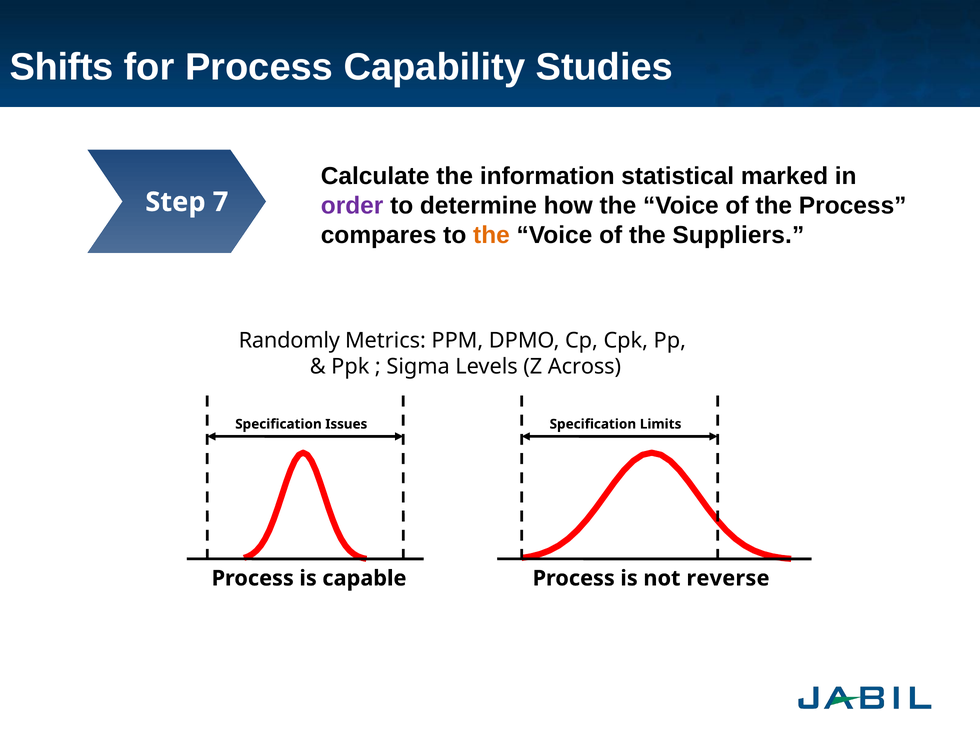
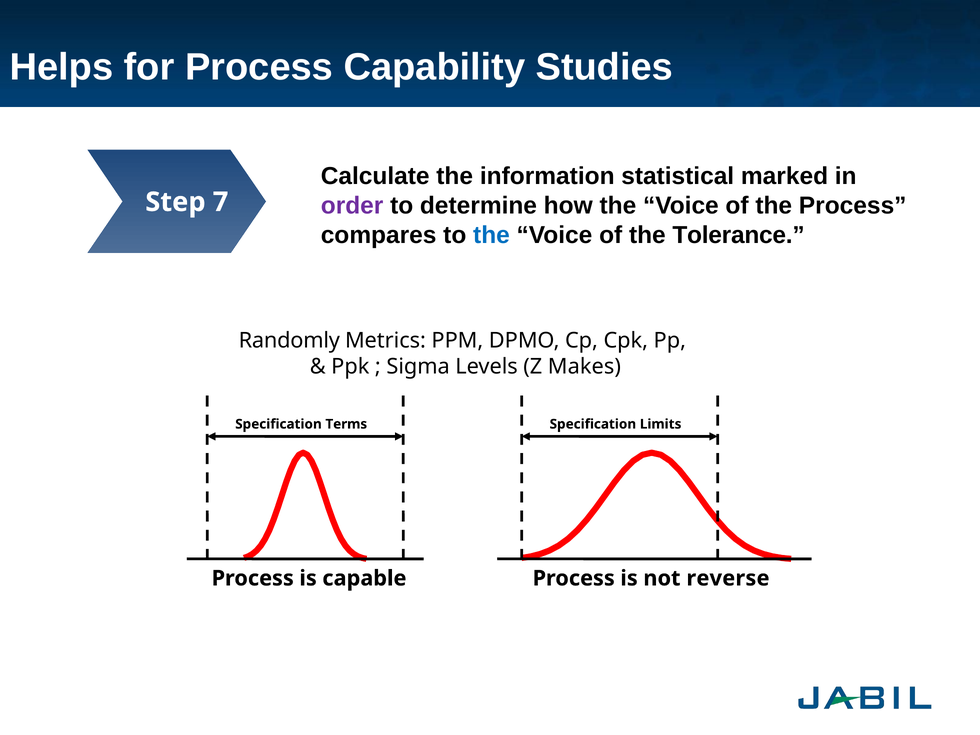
Shifts: Shifts -> Helps (62, 67)
the colour: orange -> blue (491, 235)
Suppliers: Suppliers -> Tolerance (739, 235)
Across: Across -> Makes (584, 367)
Issues: Issues -> Terms (346, 424)
